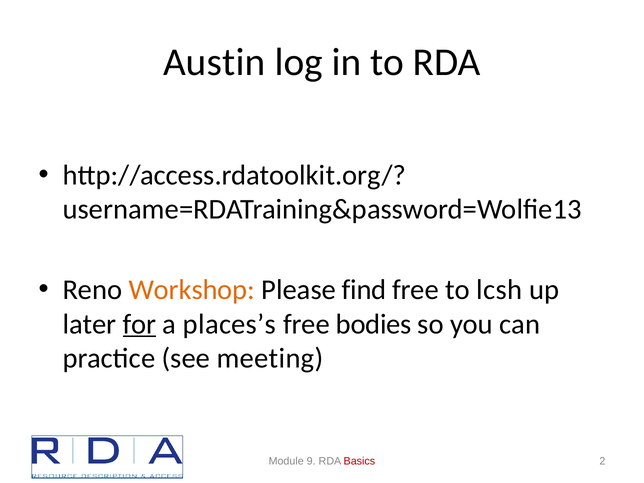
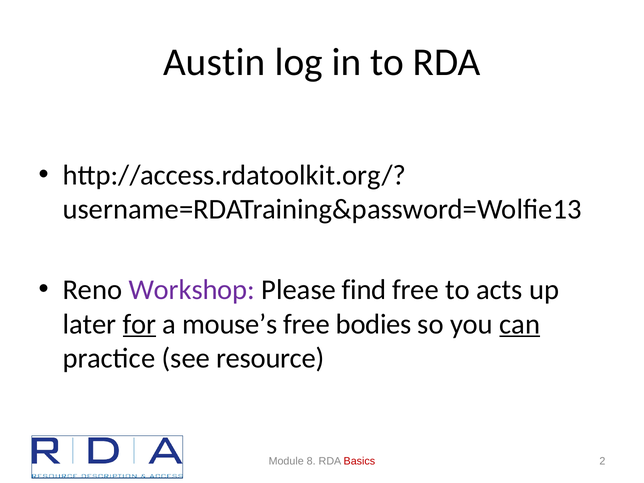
Workshop colour: orange -> purple (192, 290)
lcsh: lcsh -> acts (499, 290)
places’s: places’s -> mouse’s (230, 324)
can underline: none -> present (520, 324)
meeting: meeting -> resource (270, 358)
9: 9 -> 8 (311, 461)
